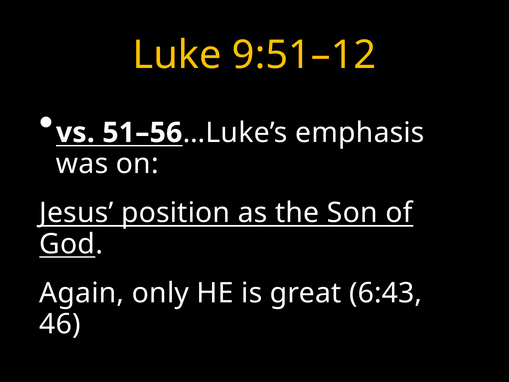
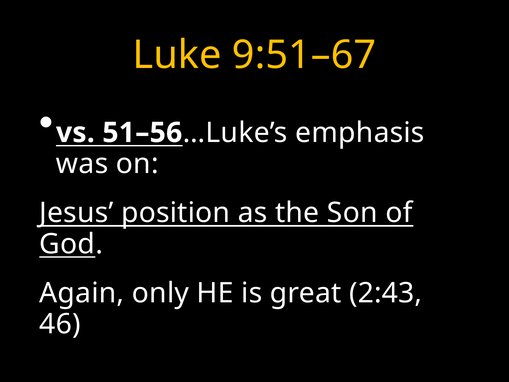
9:51–12: 9:51–12 -> 9:51–67 (304, 55)
6:43: 6:43 -> 2:43 (386, 293)
